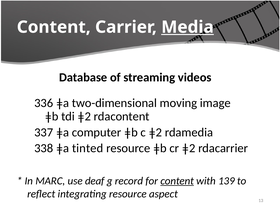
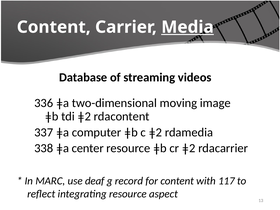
tinted: tinted -> center (88, 148)
content underline: present -> none (177, 181)
139: 139 -> 117 (226, 181)
